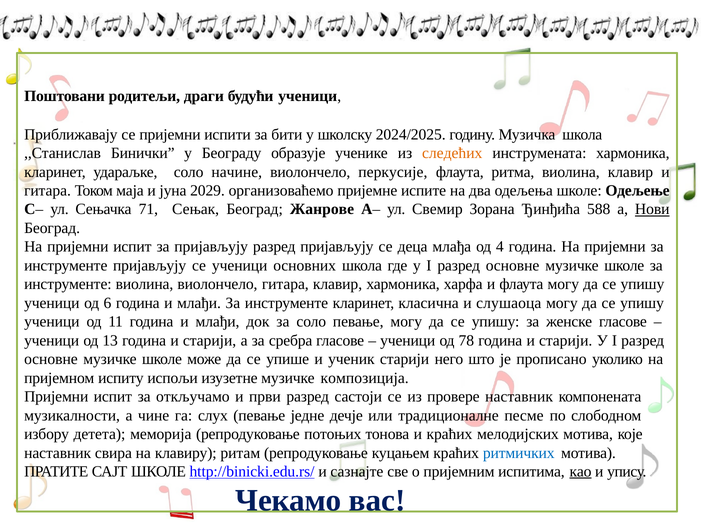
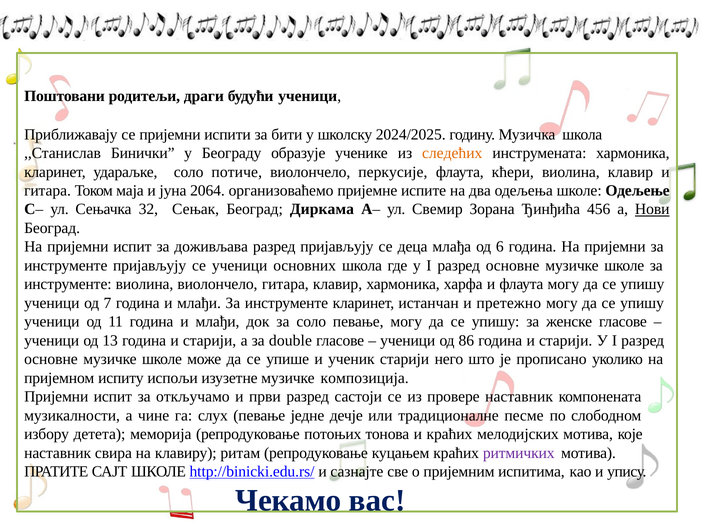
начине: начине -> потиче (237, 172)
ритма: ритма -> кћери (513, 172)
2029: 2029 -> 2064 (207, 190)
71: 71 -> 32 (148, 209)
Жанрове: Жанрове -> Диркама (322, 209)
588: 588 -> 456 (599, 209)
за пријављују: пријављују -> доживљава (211, 247)
4: 4 -> 6 (500, 247)
6: 6 -> 7 (107, 303)
класична: класична -> истанчан (429, 303)
слушаоца: слушаоца -> претежно (509, 303)
сребра: сребра -> double (290, 340)
78: 78 -> 86 (466, 340)
ритмичких colour: blue -> purple (519, 452)
као underline: present -> none (581, 471)
